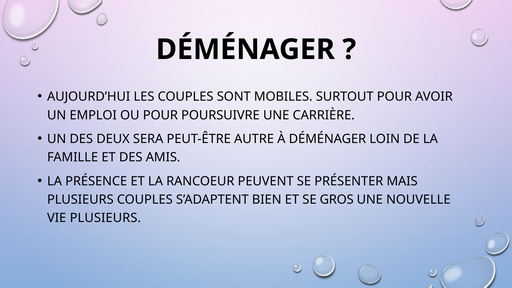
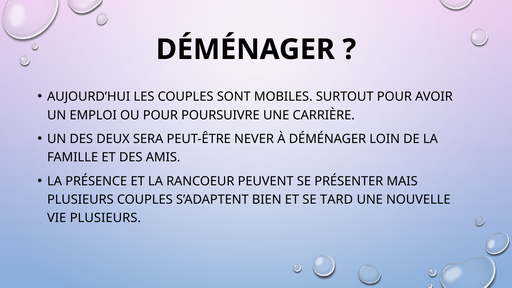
AUTRE: AUTRE -> NEVER (254, 139)
GROS: GROS -> TARD (337, 200)
